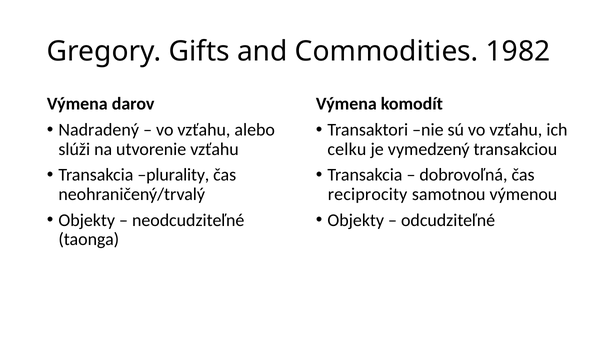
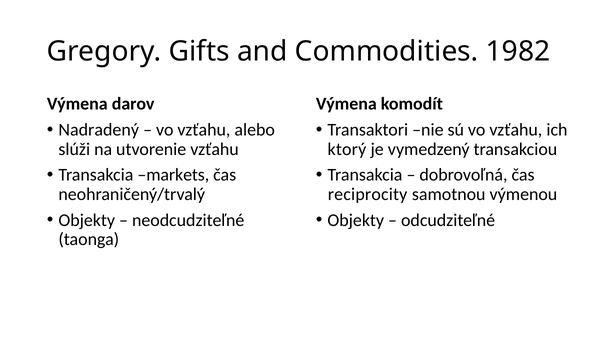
celku: celku -> ktorý (347, 149)
plurality: plurality -> markets (173, 175)
